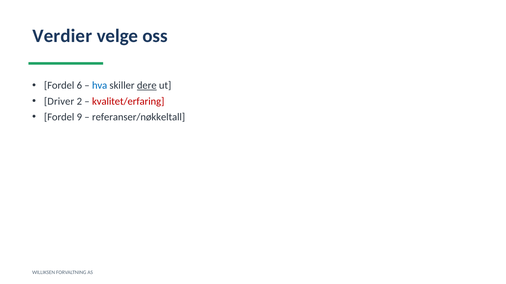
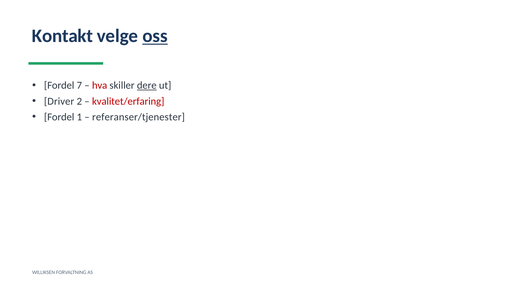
Verdier: Verdier -> Kontakt (62, 36)
oss underline: none -> present (155, 36)
6: 6 -> 7 (79, 86)
hva colour: blue -> red (100, 86)
9: 9 -> 1 (79, 117)
referanser/nøkkeltall: referanser/nøkkeltall -> referanser/tjenester (139, 117)
